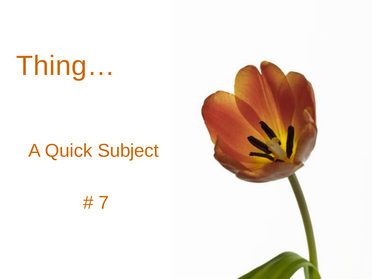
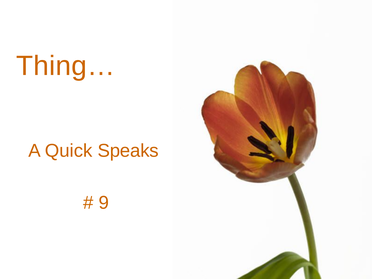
Subject: Subject -> Speaks (128, 151)
7: 7 -> 9 (104, 203)
